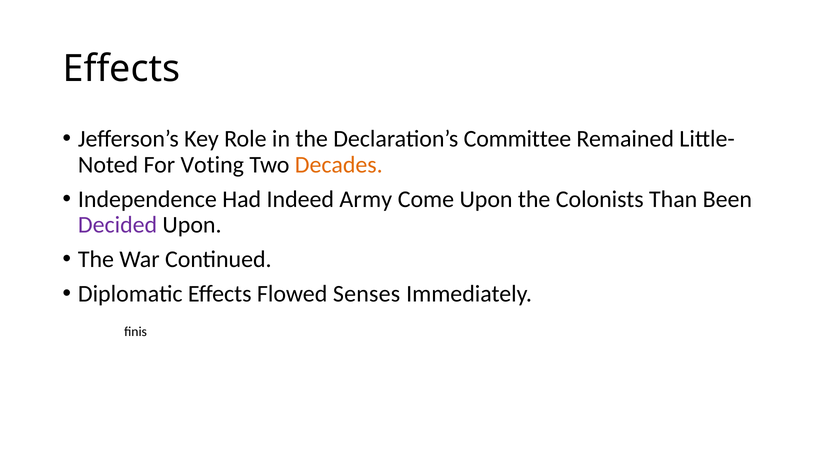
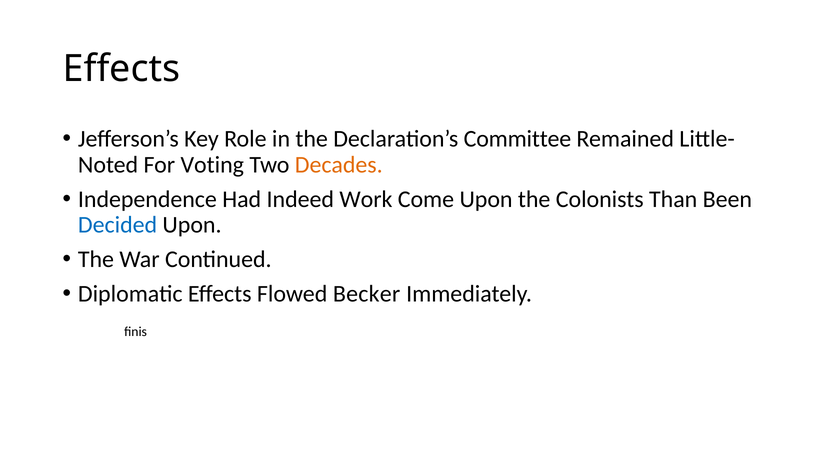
Army: Army -> Work (366, 199)
Decided colour: purple -> blue (118, 225)
Senses: Senses -> Becker (367, 294)
